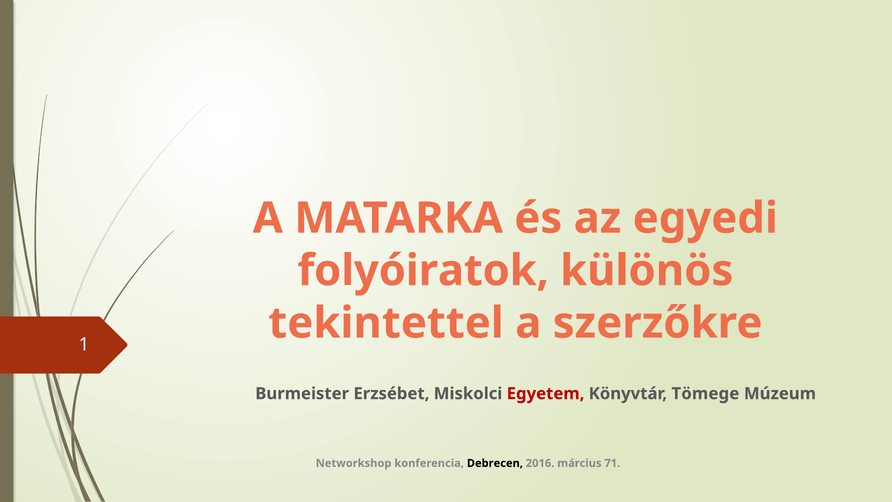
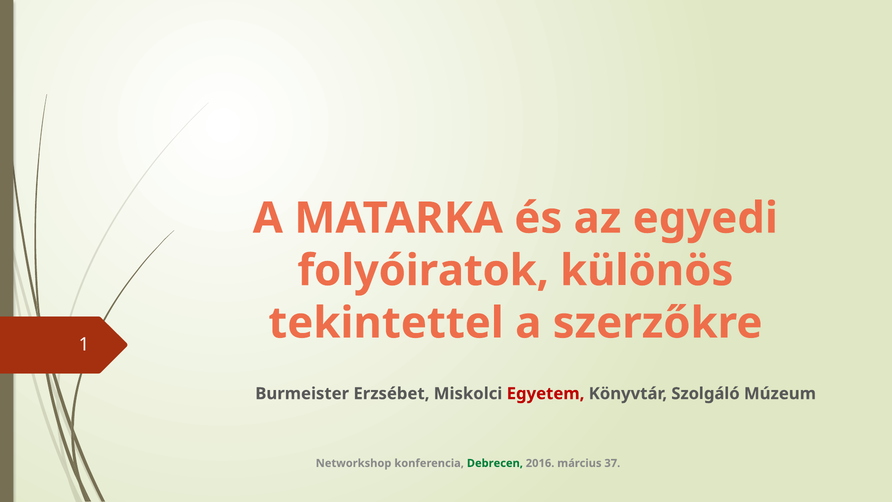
Tömege: Tömege -> Szolgáló (706, 393)
Debrecen colour: black -> green (495, 463)
71: 71 -> 37 (612, 463)
